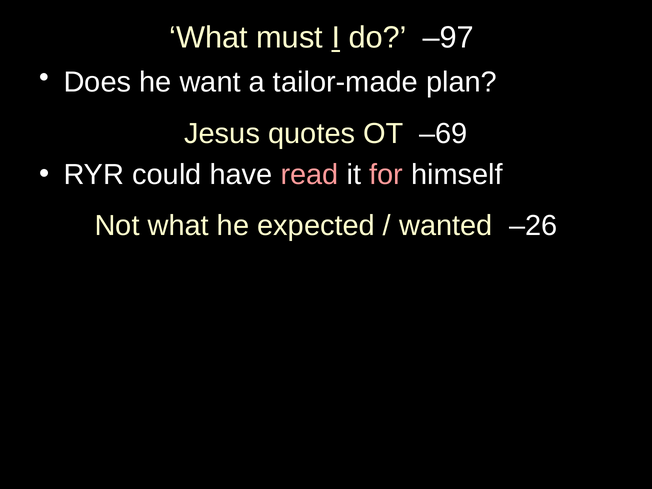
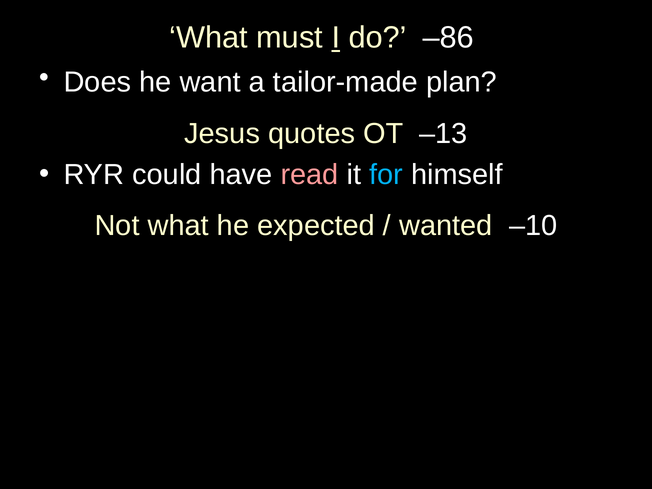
–97: –97 -> –86 (448, 37)
–69: –69 -> –13 (443, 134)
for colour: pink -> light blue (386, 174)
–26: –26 -> –10 (533, 226)
